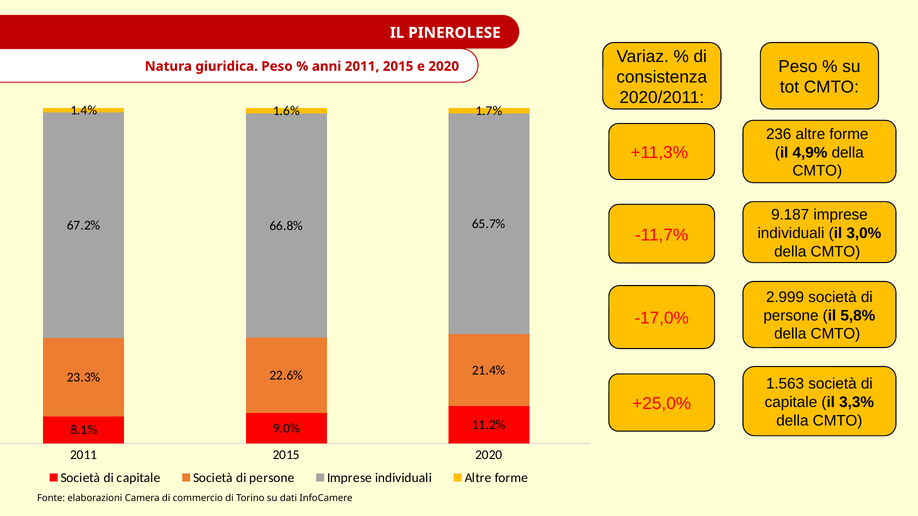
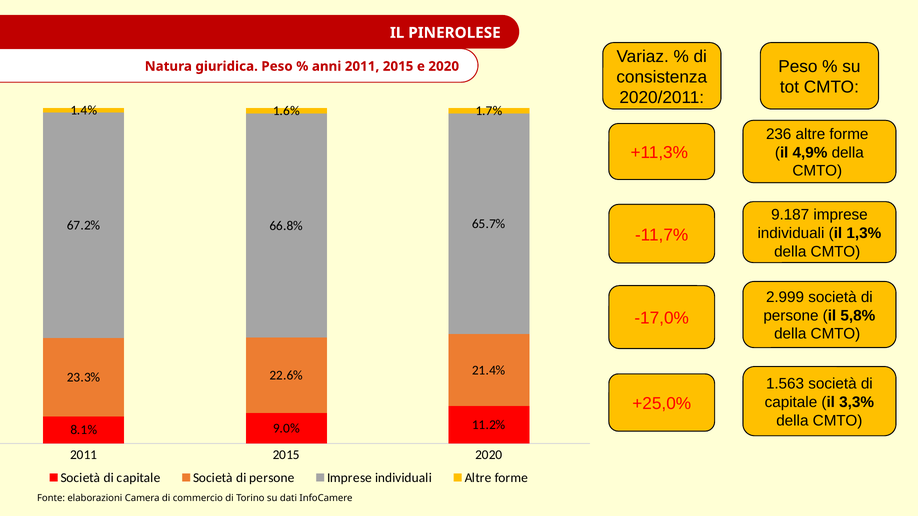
3,0%: 3,0% -> 1,3% (864, 233)
